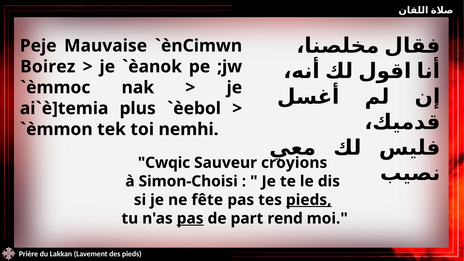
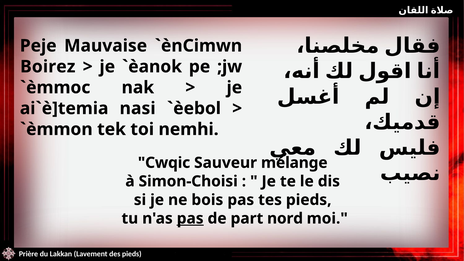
plus: plus -> nasi (138, 108)
croyions: croyions -> mélange (294, 163)
fête: fête -> bois (207, 200)
pieds underline: present -> none (309, 200)
rend: rend -> nord (285, 218)
